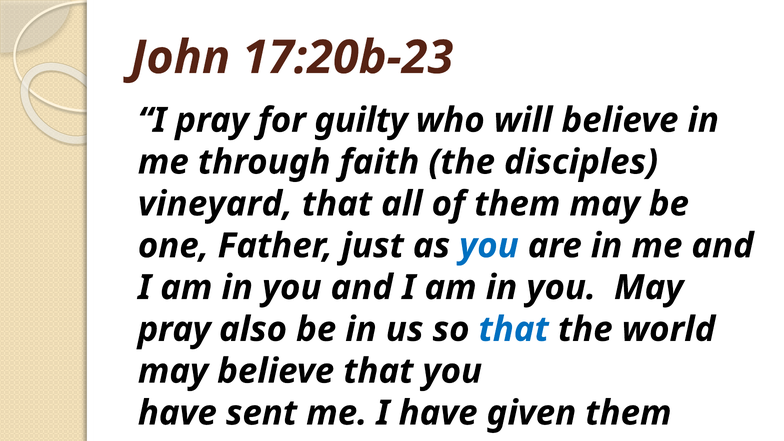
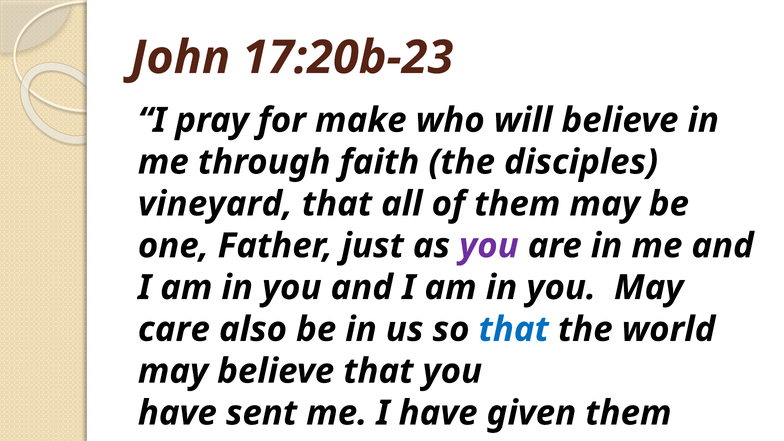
guilty: guilty -> make (361, 120)
you colour: blue -> purple (489, 246)
pray: pray -> care (174, 329)
